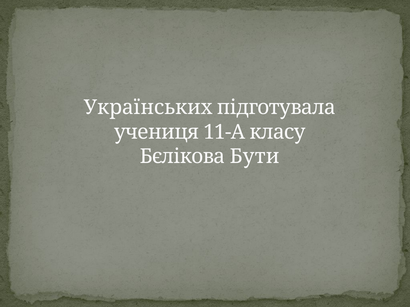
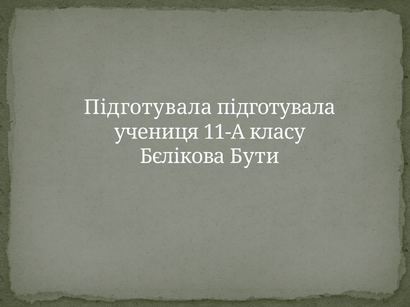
Українських: Українських -> Підготувала (148, 108)
